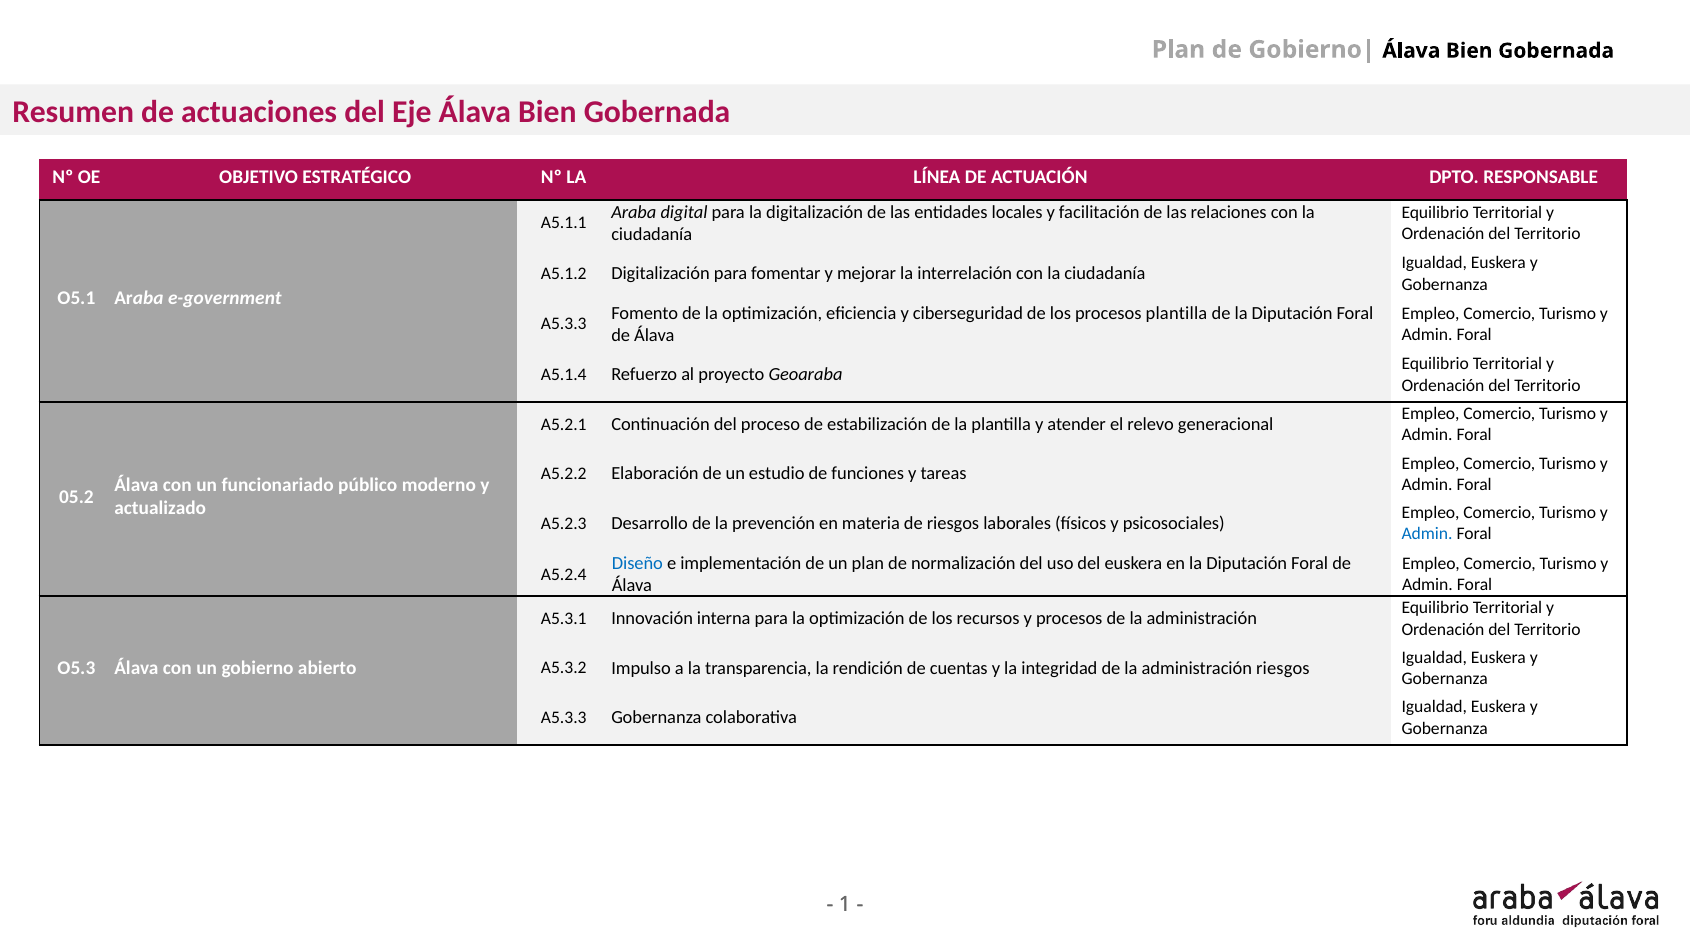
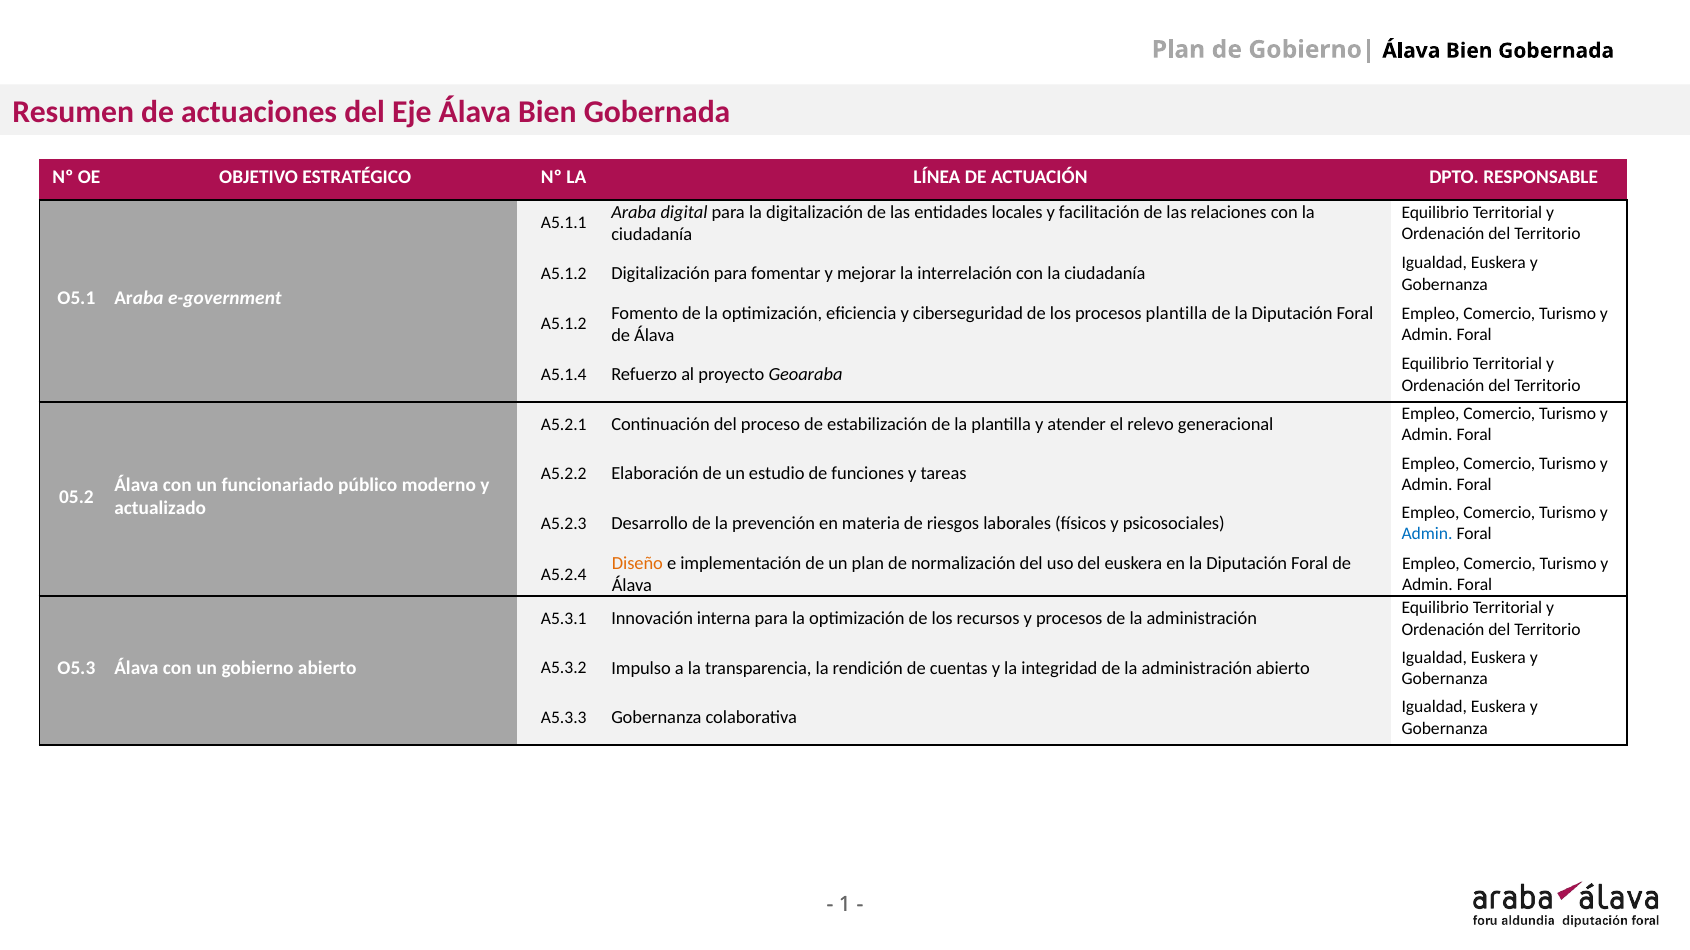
A5.3.3: A5.3.3 -> A5.1.2 (564, 324)
Diseño colour: blue -> orange (637, 564)
administración riesgos: riesgos -> abierto (1283, 668)
